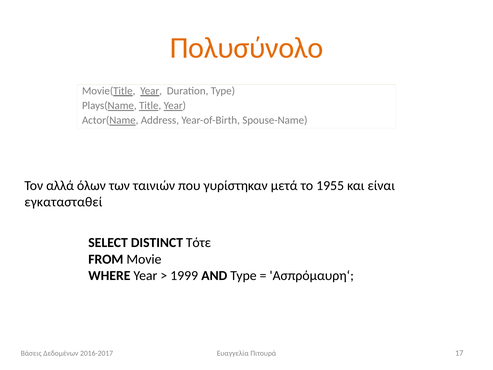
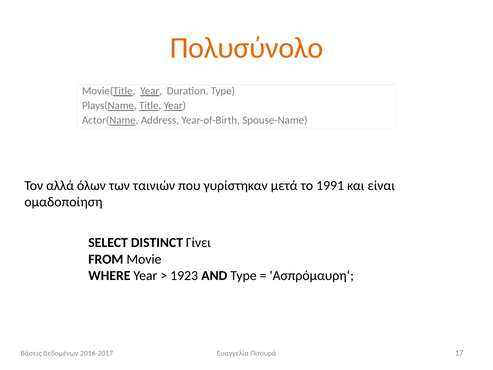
1955: 1955 -> 1991 (330, 186)
εγκατασταθεί: εγκατασταθεί -> ομαδοποίηση (63, 202)
Τότε: Τότε -> Γίνει (198, 243)
1999: 1999 -> 1923 (184, 275)
